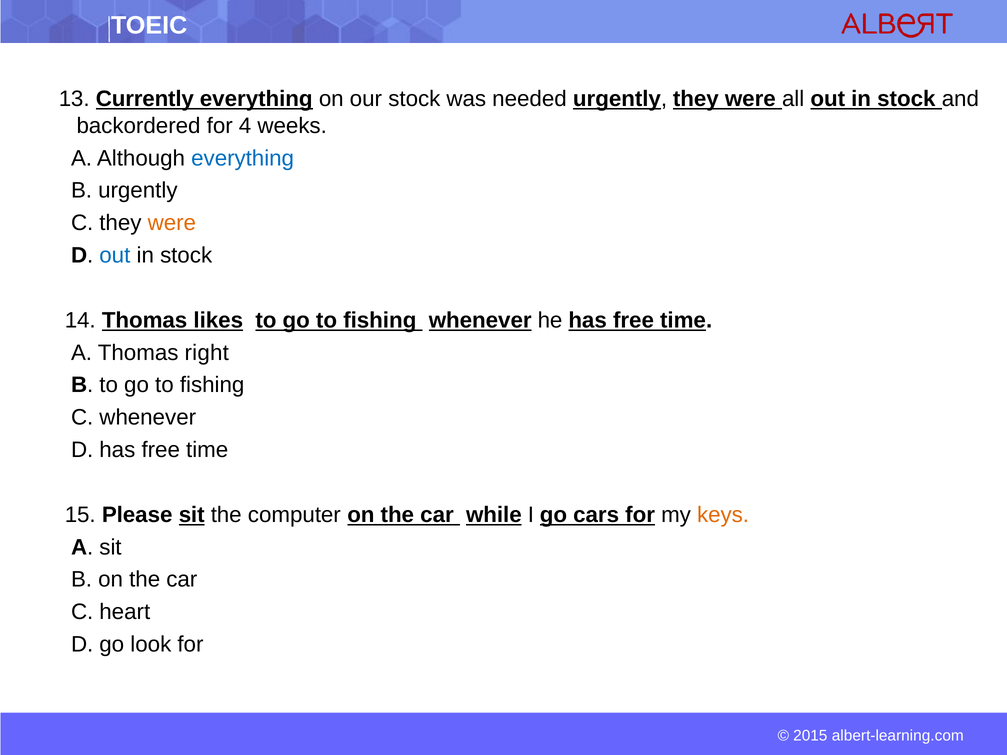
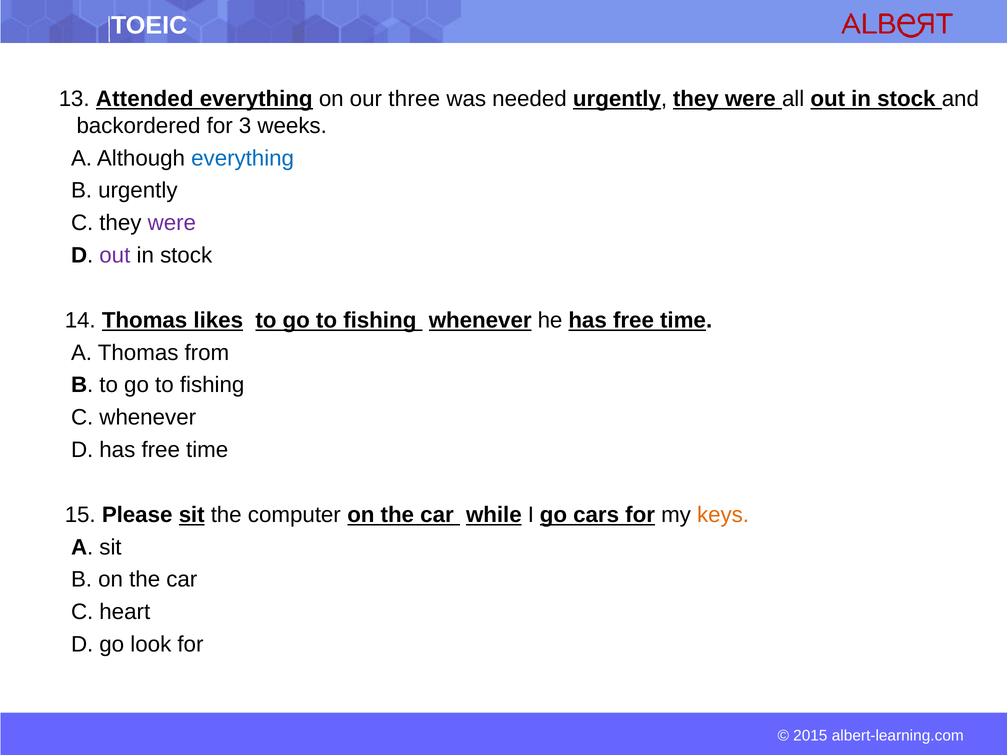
Currently: Currently -> Attended (145, 99)
our stock: stock -> three (414, 99)
4: 4 -> 3 (245, 126)
were colour: orange -> purple (172, 223)
out colour: blue -> purple (115, 255)
right: right -> from (207, 353)
